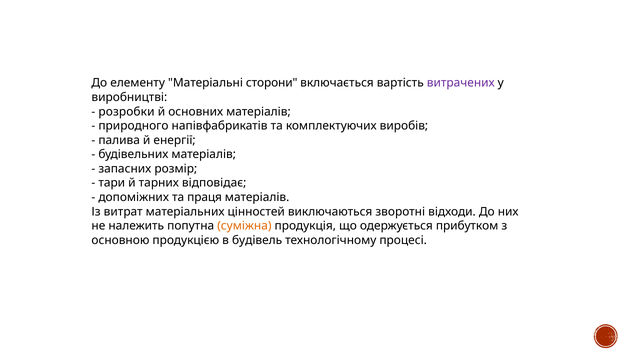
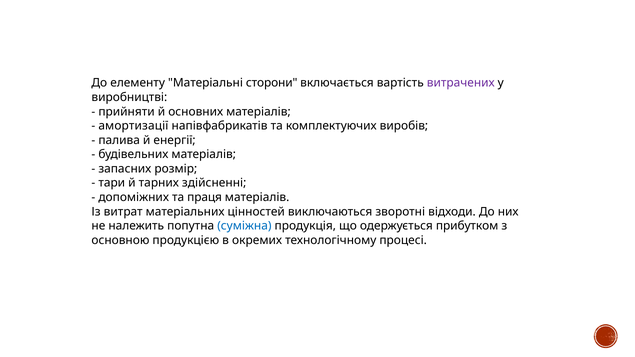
розробки: розробки -> прийняти (127, 112)
природного: природного -> амортизації (133, 126)
відповідає: відповідає -> здійсненні (214, 183)
суміжна colour: orange -> blue (244, 226)
будівель: будівель -> окремих (257, 240)
